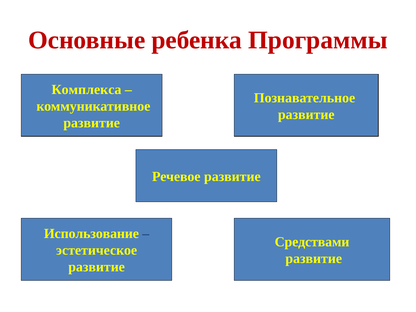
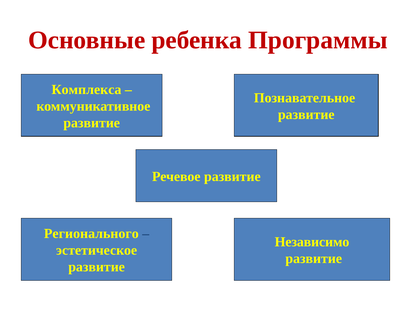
Использование: Использование -> Регионального (91, 234)
Средствами: Средствами -> Независимо (312, 242)
